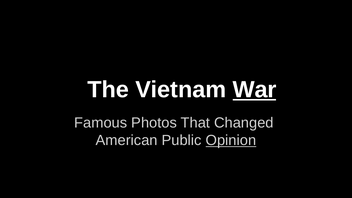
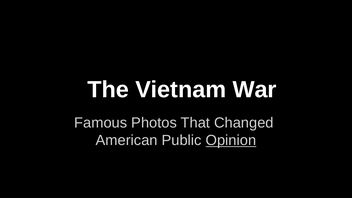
War underline: present -> none (255, 90)
